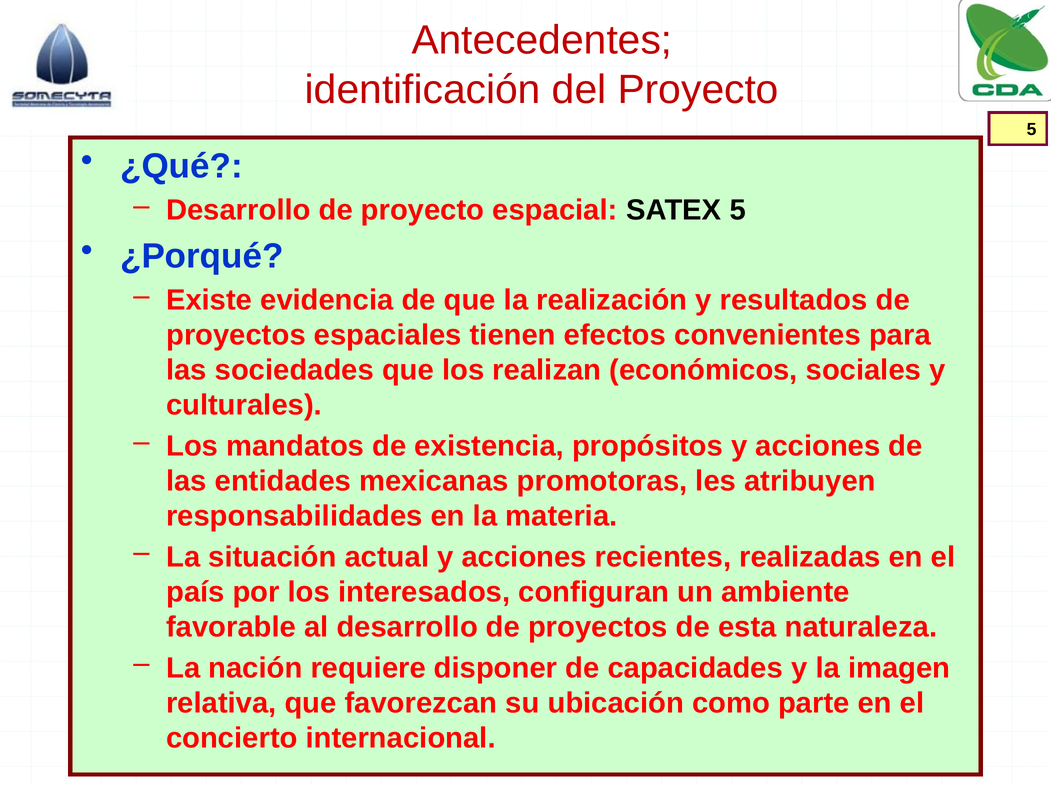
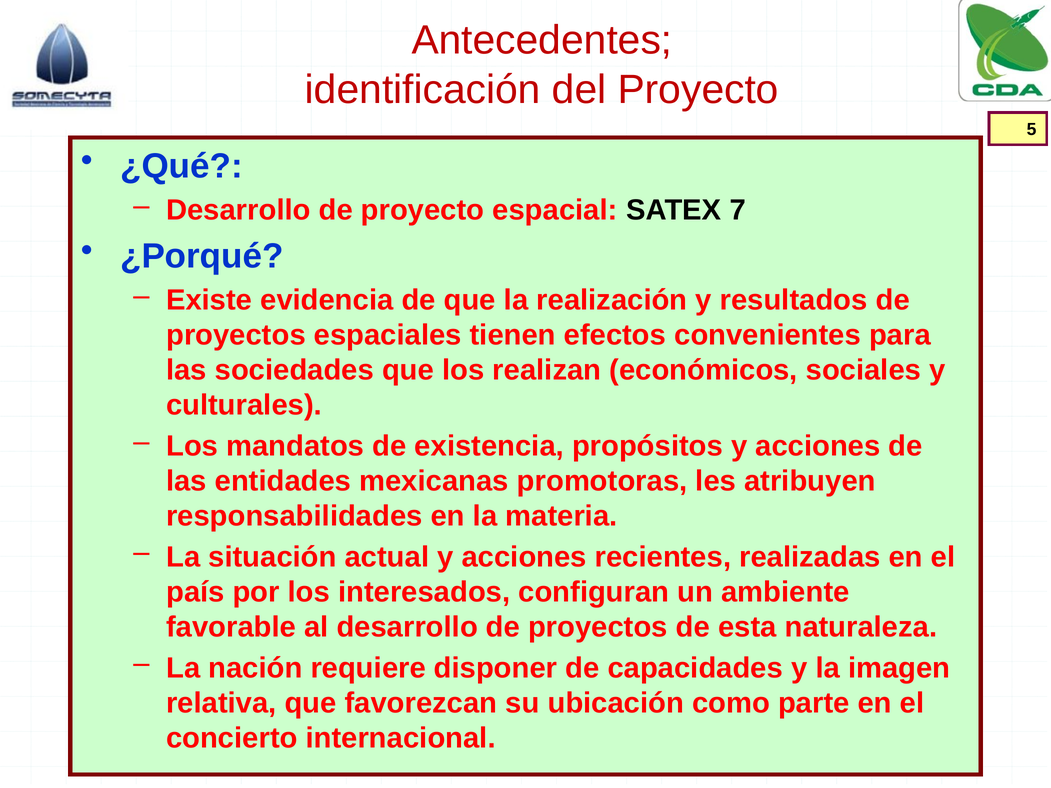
SATEX 5: 5 -> 7 (738, 210)
